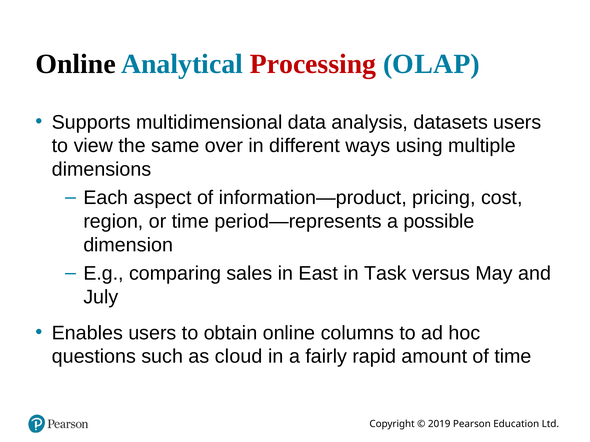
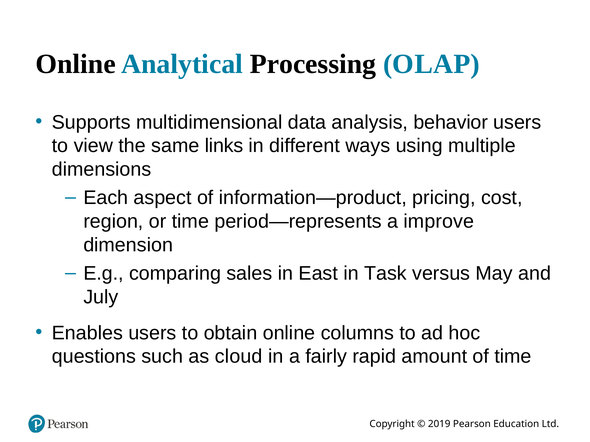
Processing colour: red -> black (313, 64)
datasets: datasets -> behavior (451, 122)
over: over -> links (224, 146)
possible: possible -> improve (439, 222)
